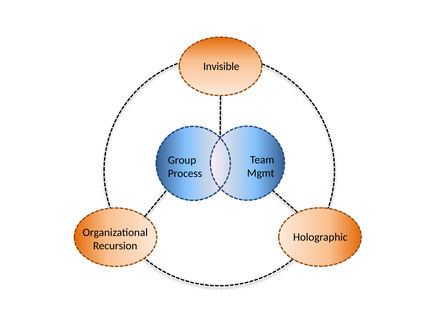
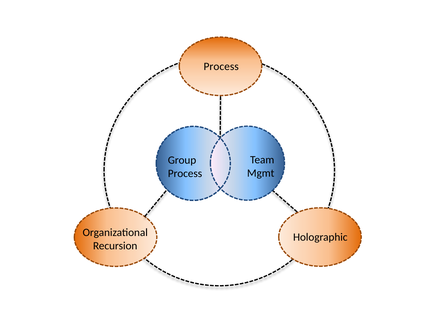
Invisible: Invisible -> Process (221, 66)
